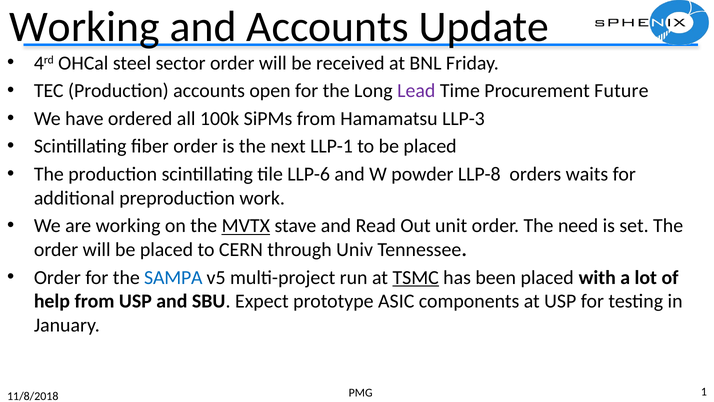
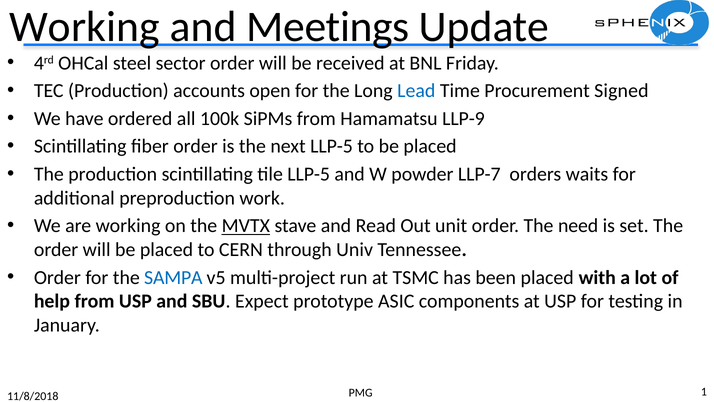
and Accounts: Accounts -> Meetings (328, 27)
Lead colour: purple -> blue (416, 91)
Future: Future -> Signed (621, 91)
LLP-3: LLP-3 -> LLP-9 (463, 119)
next LLP-1: LLP-1 -> LLP-5 (331, 146)
tile LLP-6: LLP-6 -> LLP-5 (309, 174)
LLP-8: LLP-8 -> LLP-7 (479, 174)
TSMC underline: present -> none (416, 277)
